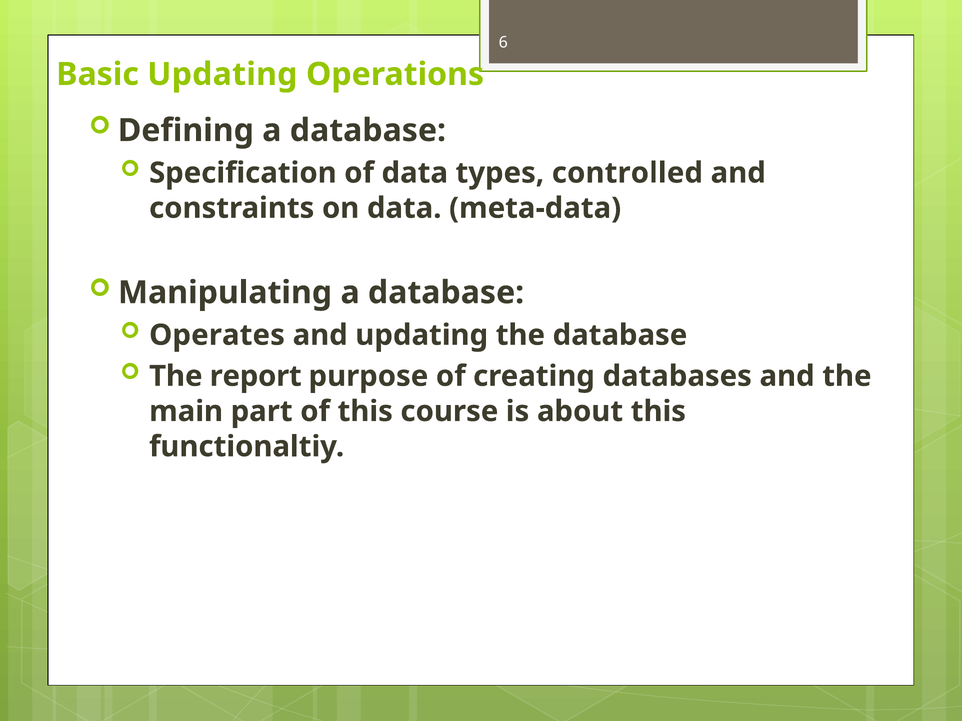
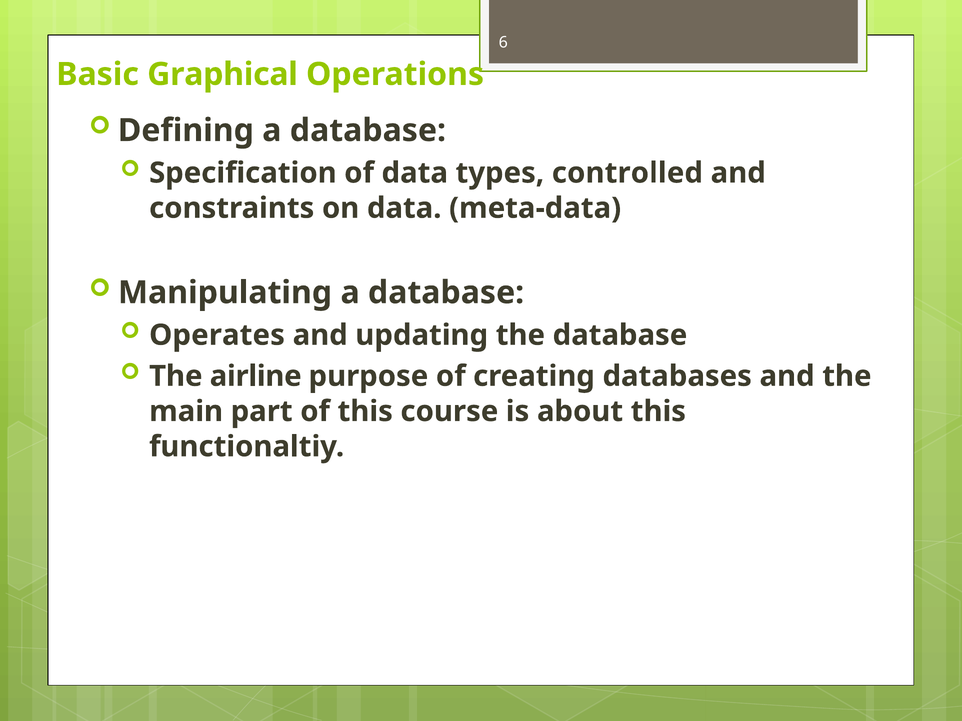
Basic Updating: Updating -> Graphical (223, 74)
report: report -> airline (256, 376)
